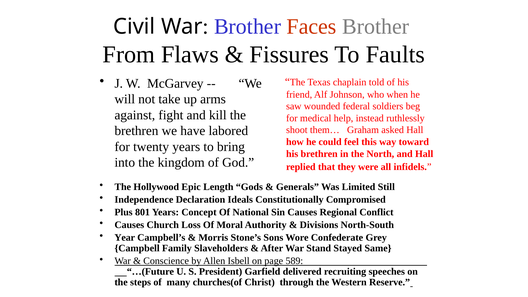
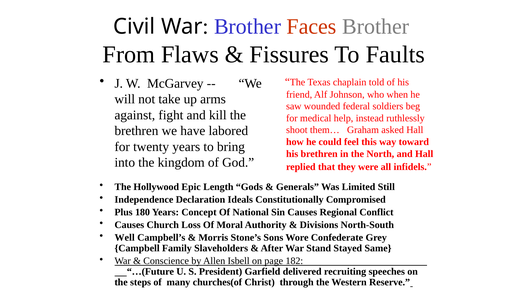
801: 801 -> 180 (143, 212)
Year: Year -> Well (125, 237)
589: 589 -> 182 (294, 261)
